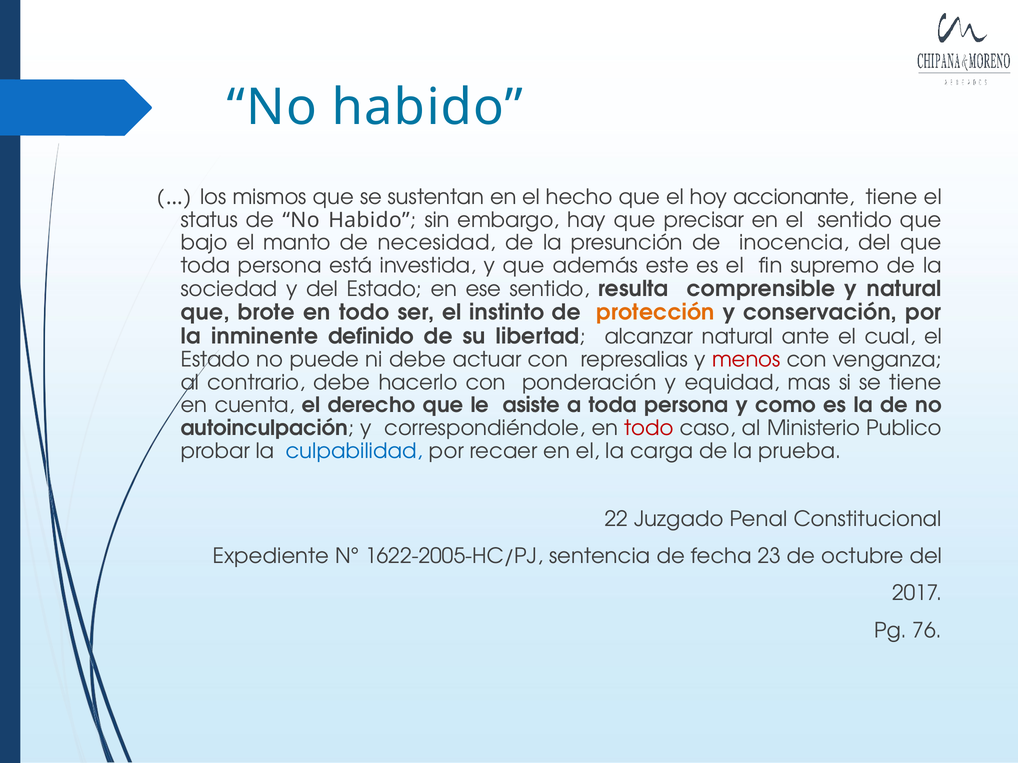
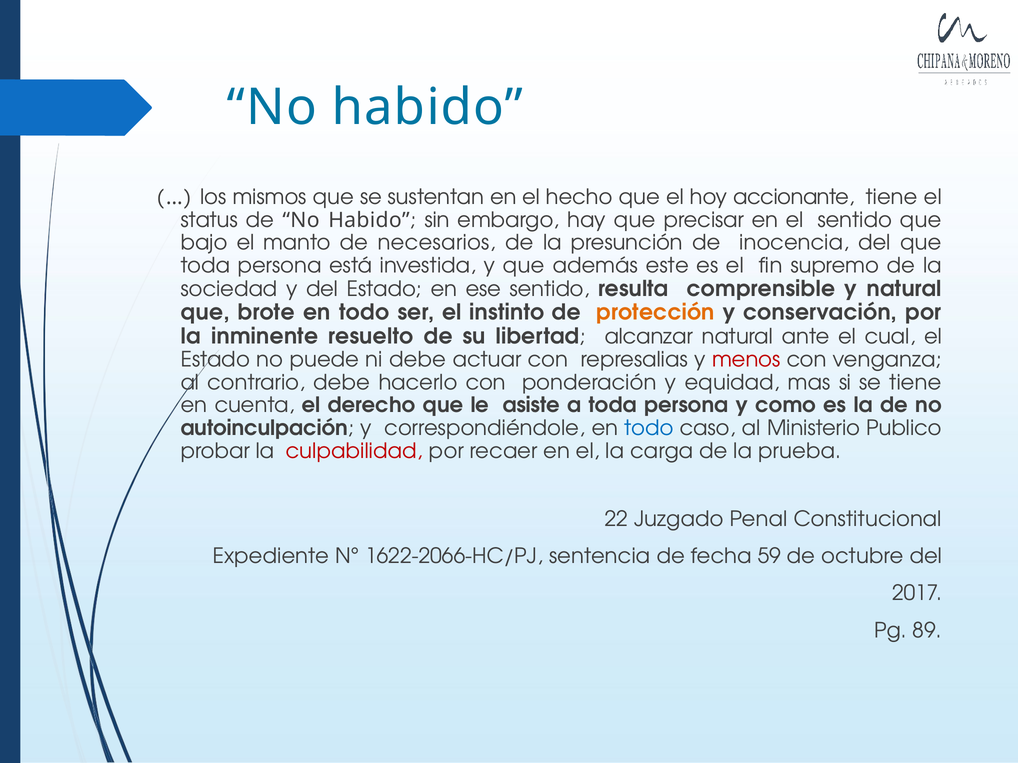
necesidad: necesidad -> necesarios (437, 243)
definido: definido -> resuelto (371, 337)
todo colour: red -> blue (649, 429)
culpabilidad colour: blue -> red (354, 452)
1622-2005-HC/PJ: 1622-2005-HC/PJ -> 1622-2066-HC/PJ (454, 557)
23: 23 -> 59 (769, 557)
76: 76 -> 89 (927, 631)
